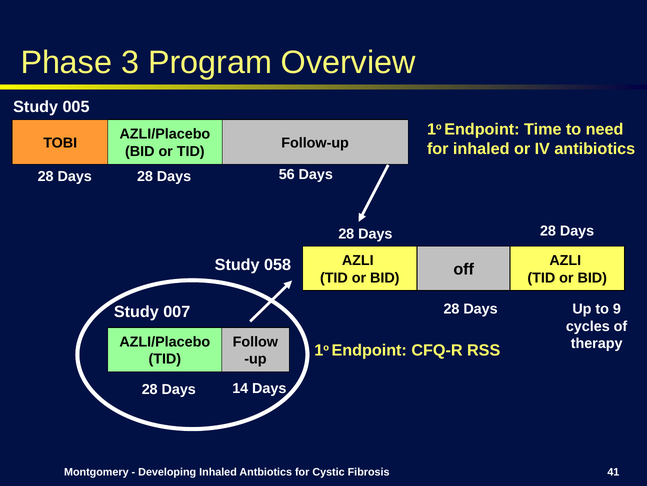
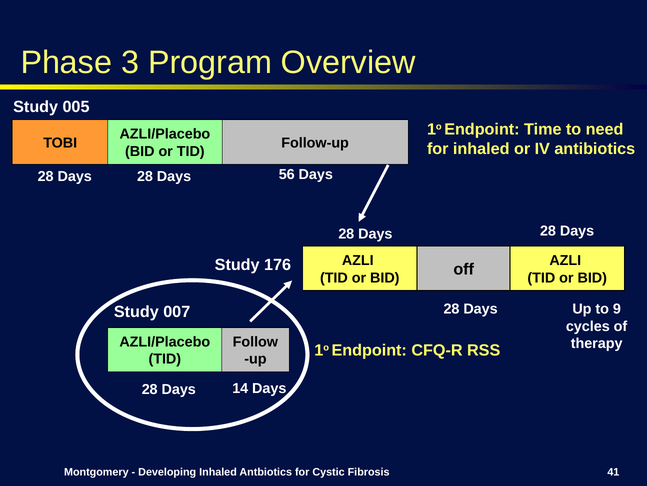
058: 058 -> 176 (278, 264)
